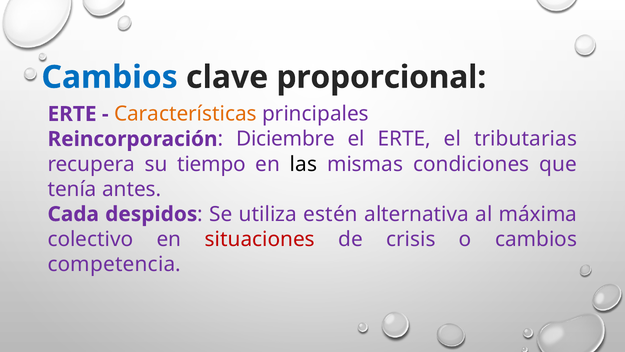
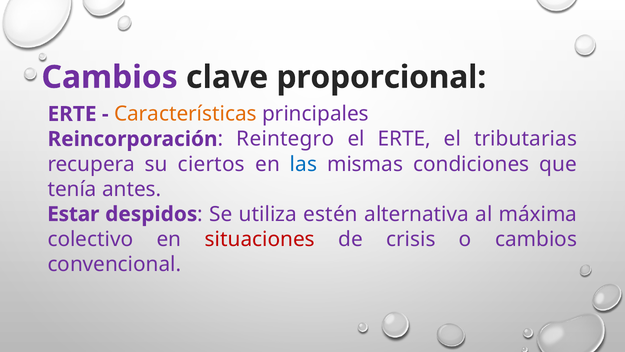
Cambios colour: blue -> purple (110, 77)
Diciembre: Diciembre -> Reintegro (285, 139)
tiempo: tiempo -> ciertos (211, 164)
las colour: black -> blue (303, 164)
Cada: Cada -> Estar (73, 214)
competencia: competencia -> convencional (114, 264)
